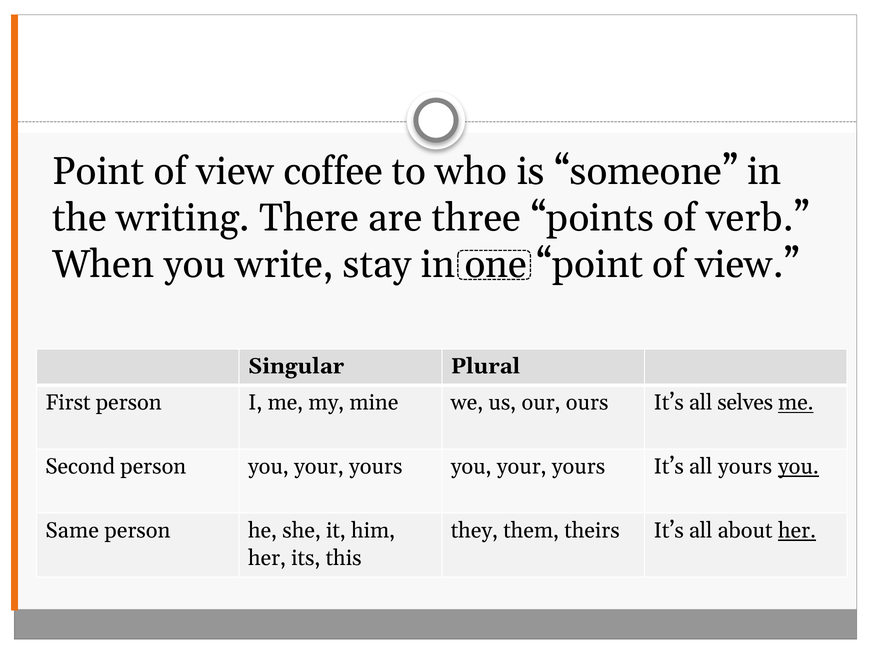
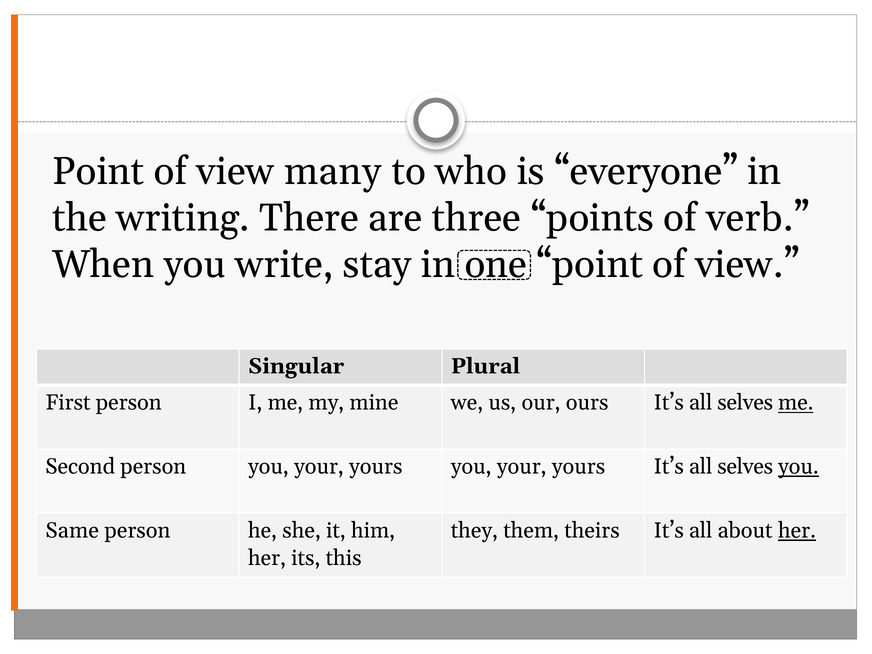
coffee: coffee -> many (333, 171)
someone: someone -> everyone (646, 171)
yours It’s all yours: yours -> selves (745, 466)
